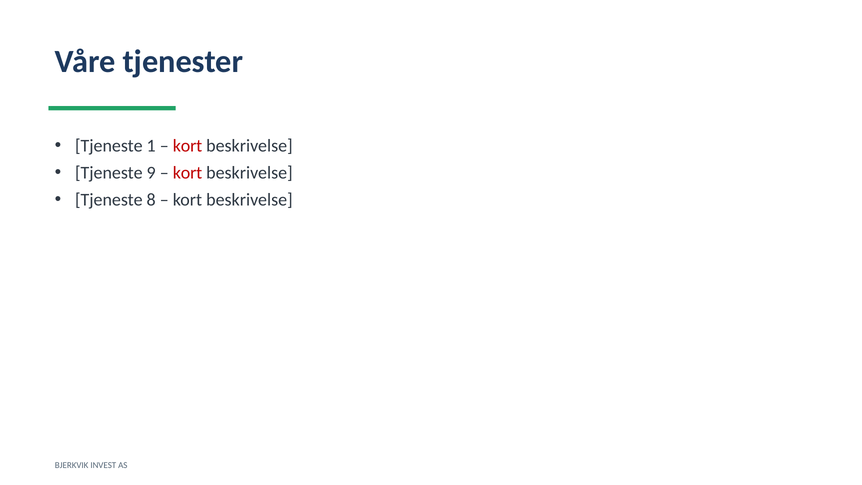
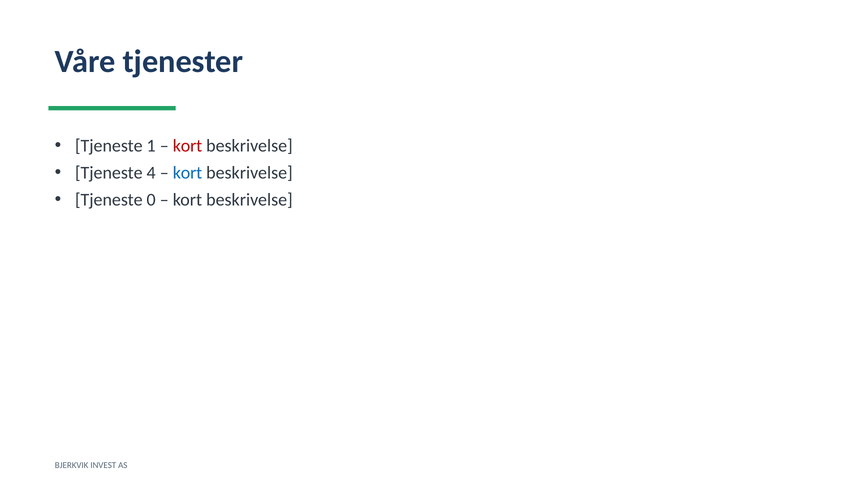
9: 9 -> 4 (151, 173)
kort colour: red -> blue (188, 173)
8: 8 -> 0 (151, 200)
